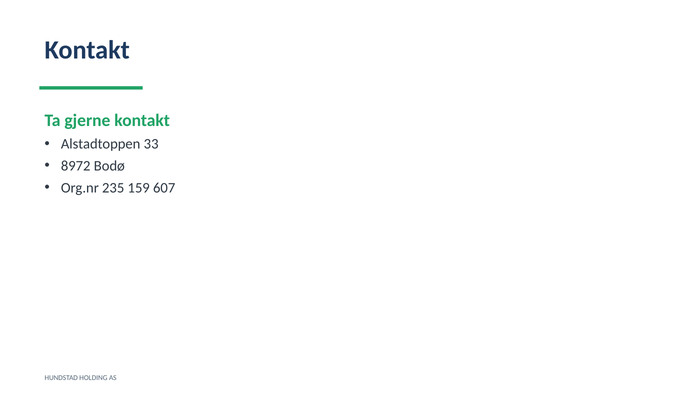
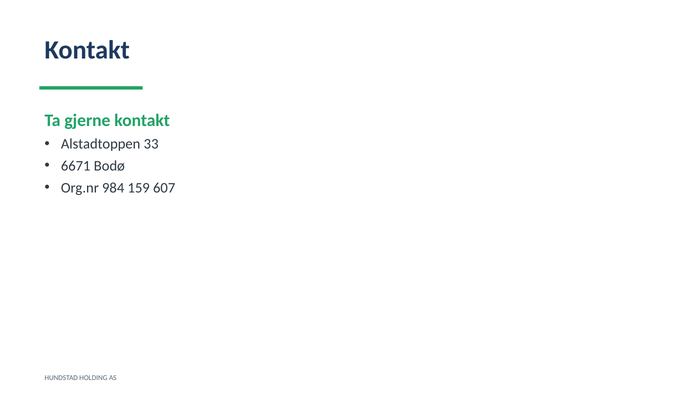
8972: 8972 -> 6671 (76, 166)
235: 235 -> 984 (113, 188)
